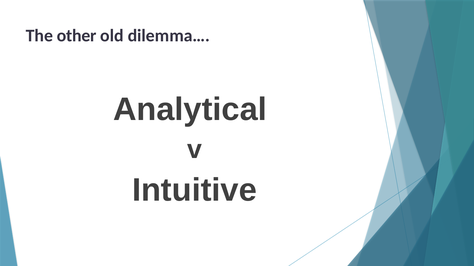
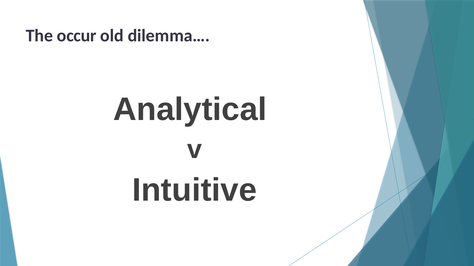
other: other -> occur (77, 36)
